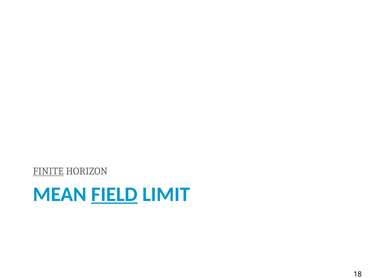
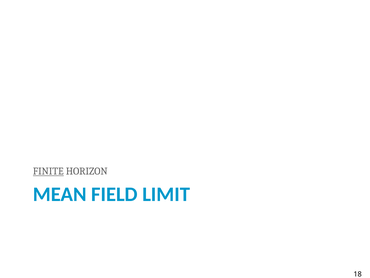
FIELD underline: present -> none (114, 194)
